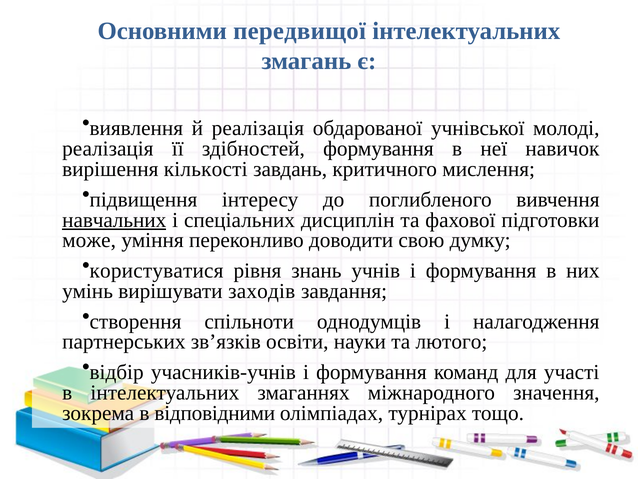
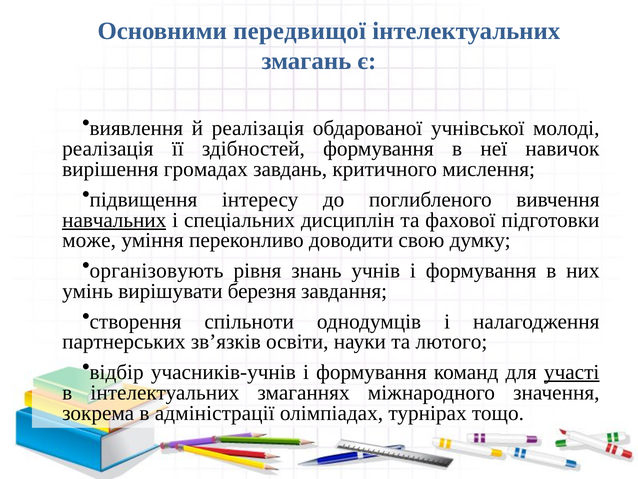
кількості: кількості -> громадах (206, 169)
користуватися: користуватися -> організовують (157, 270)
заходів: заходів -> березня (262, 291)
участі underline: none -> present (572, 372)
відповідними: відповідними -> адміністрації (215, 413)
